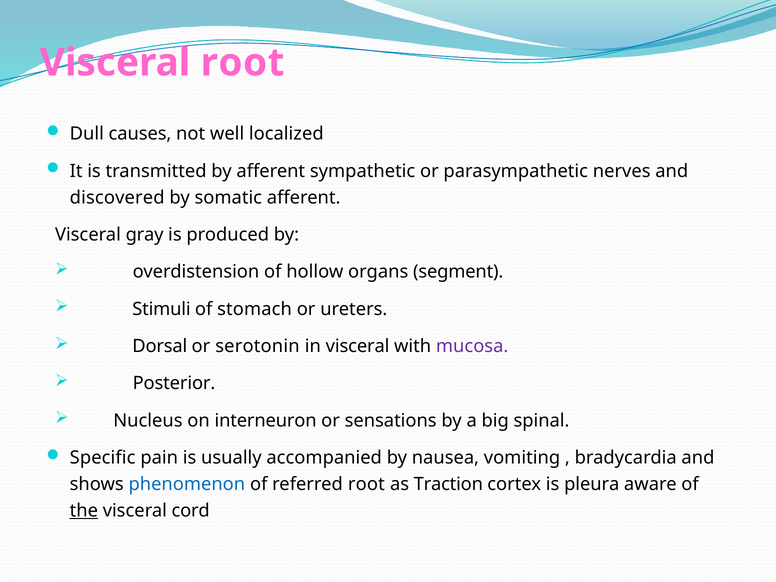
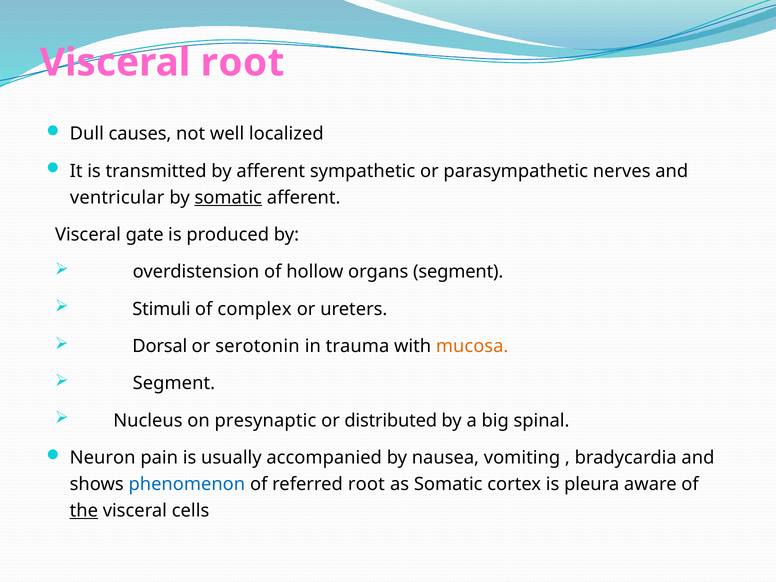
discovered: discovered -> ventricular (117, 197)
somatic underline: none -> present (228, 197)
gray: gray -> gate (145, 235)
stomach: stomach -> complex (254, 309)
in visceral: visceral -> trauma (357, 346)
mucosa colour: purple -> orange (472, 346)
Posterior: Posterior -> Segment (174, 383)
interneuron: interneuron -> presynaptic (265, 421)
sensations: sensations -> distributed (391, 421)
Specific: Specific -> Neuron (103, 458)
as Traction: Traction -> Somatic (448, 484)
cord: cord -> cells (191, 511)
